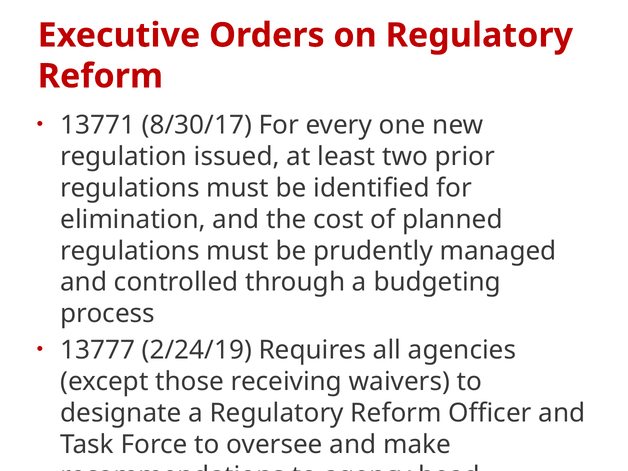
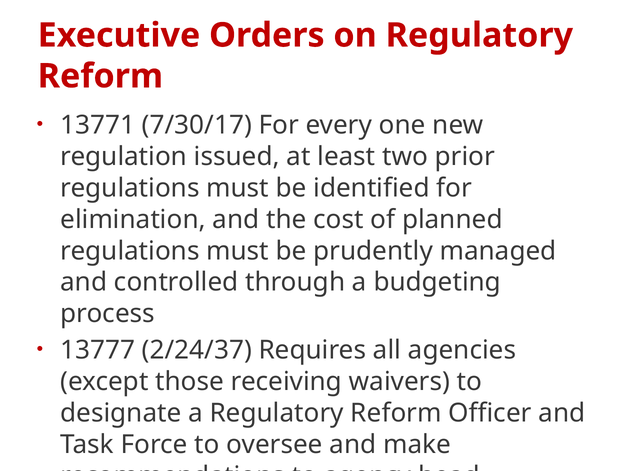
8/30/17: 8/30/17 -> 7/30/17 (197, 125)
2/24/19: 2/24/19 -> 2/24/37 (197, 350)
